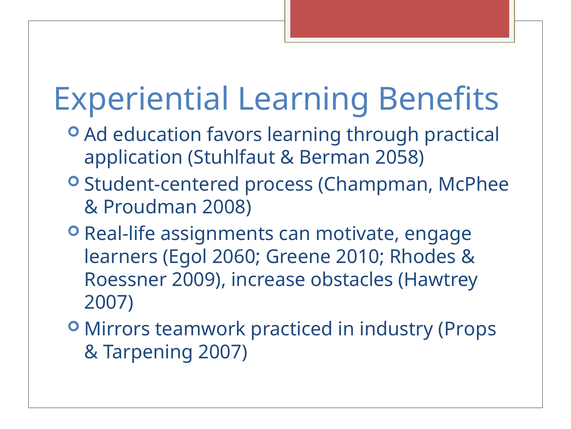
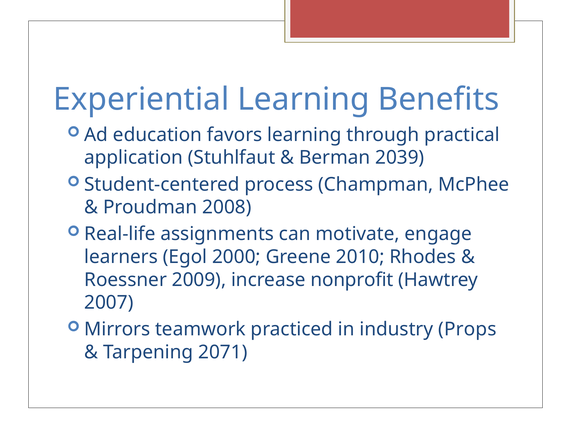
2058: 2058 -> 2039 (400, 157)
2060: 2060 -> 2000 (236, 256)
obstacles: obstacles -> nonprofit (352, 279)
Tarpening 2007: 2007 -> 2071 (223, 352)
